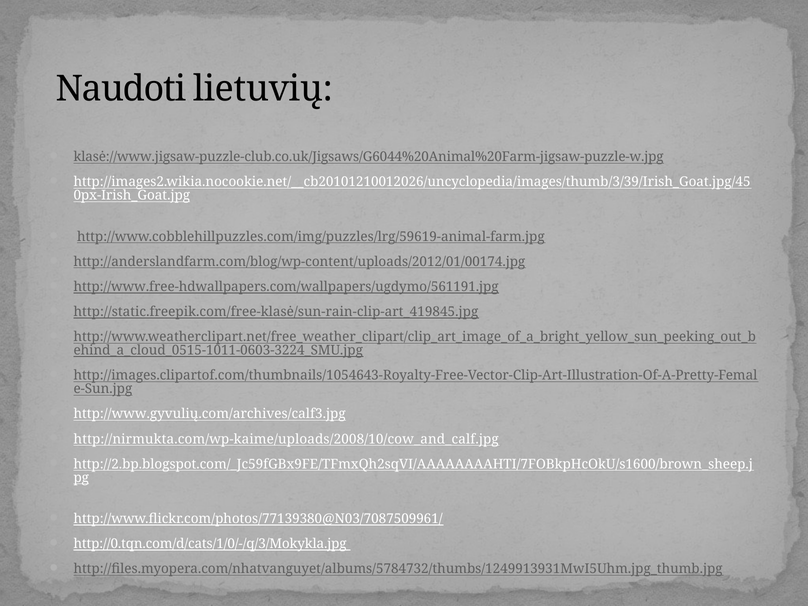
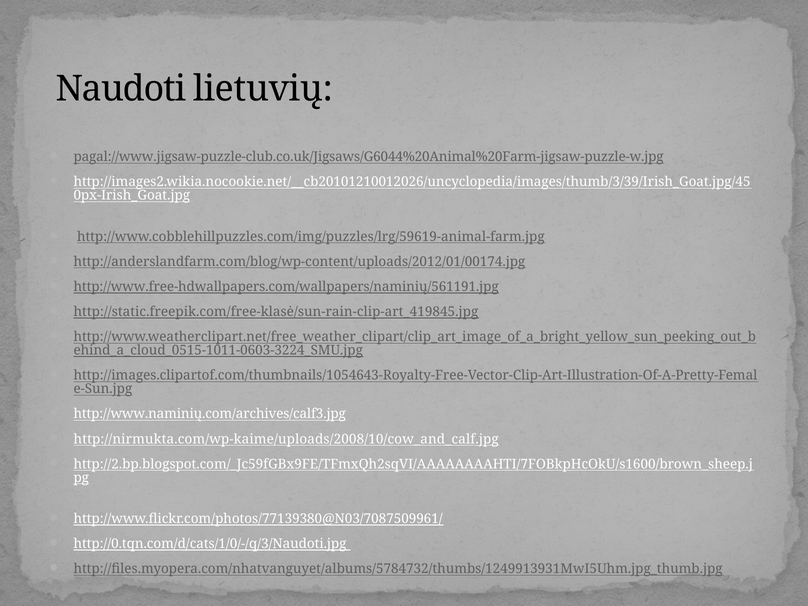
klasė://www.jigsaw-puzzle-club.co.uk/Jigsaws/G6044%20Animal%20Farm-jigsaw-puzzle-w.jpg: klasė://www.jigsaw-puzzle-club.co.uk/Jigsaws/G6044%20Animal%20Farm-jigsaw-puzzle-w.jpg -> pagal://www.jigsaw-puzzle-club.co.uk/Jigsaws/G6044%20Animal%20Farm-jigsaw-puzzle-w.jpg (369, 157)
http://www.free-hdwallpapers.com/wallpapers/ugdymo/561191.jpg: http://www.free-hdwallpapers.com/wallpapers/ugdymo/561191.jpg -> http://www.free-hdwallpapers.com/wallpapers/naminių/561191.jpg (286, 287)
http://www.gyvulių.com/archives/calf3.jpg: http://www.gyvulių.com/archives/calf3.jpg -> http://www.naminių.com/archives/calf3.jpg (210, 414)
http://0.tqn.com/d/cats/1/0/-/q/3/Mokykla.jpg: http://0.tqn.com/d/cats/1/0/-/q/3/Mokykla.jpg -> http://0.tqn.com/d/cats/1/0/-/q/3/Naudoti.jpg (210, 544)
